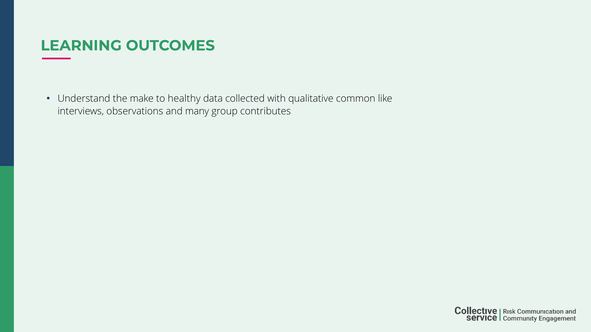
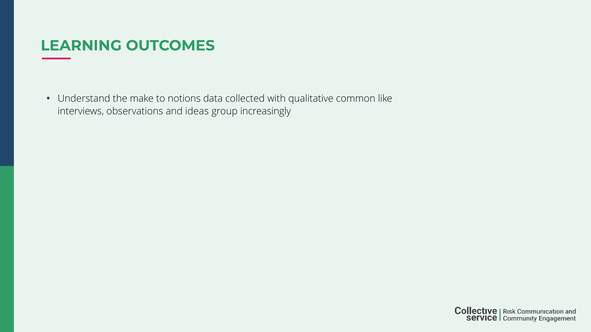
healthy: healthy -> notions (184, 99)
many: many -> ideas (197, 111)
contributes: contributes -> increasingly (266, 111)
